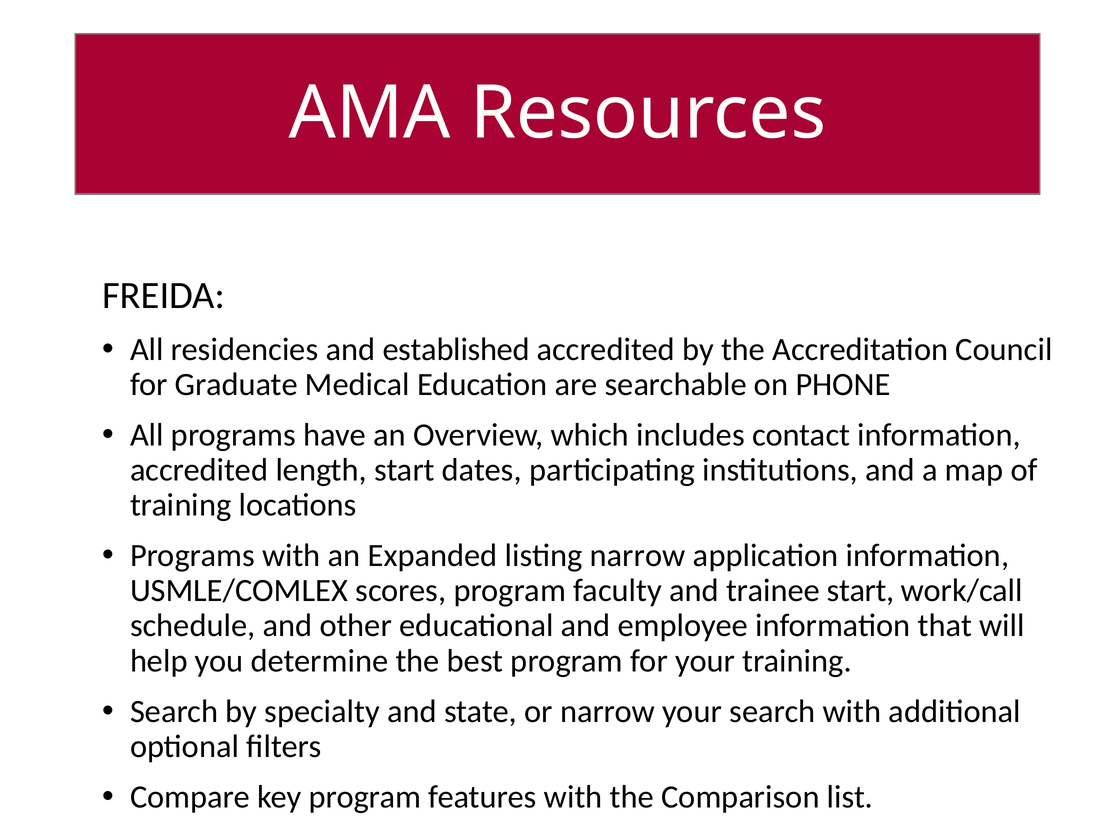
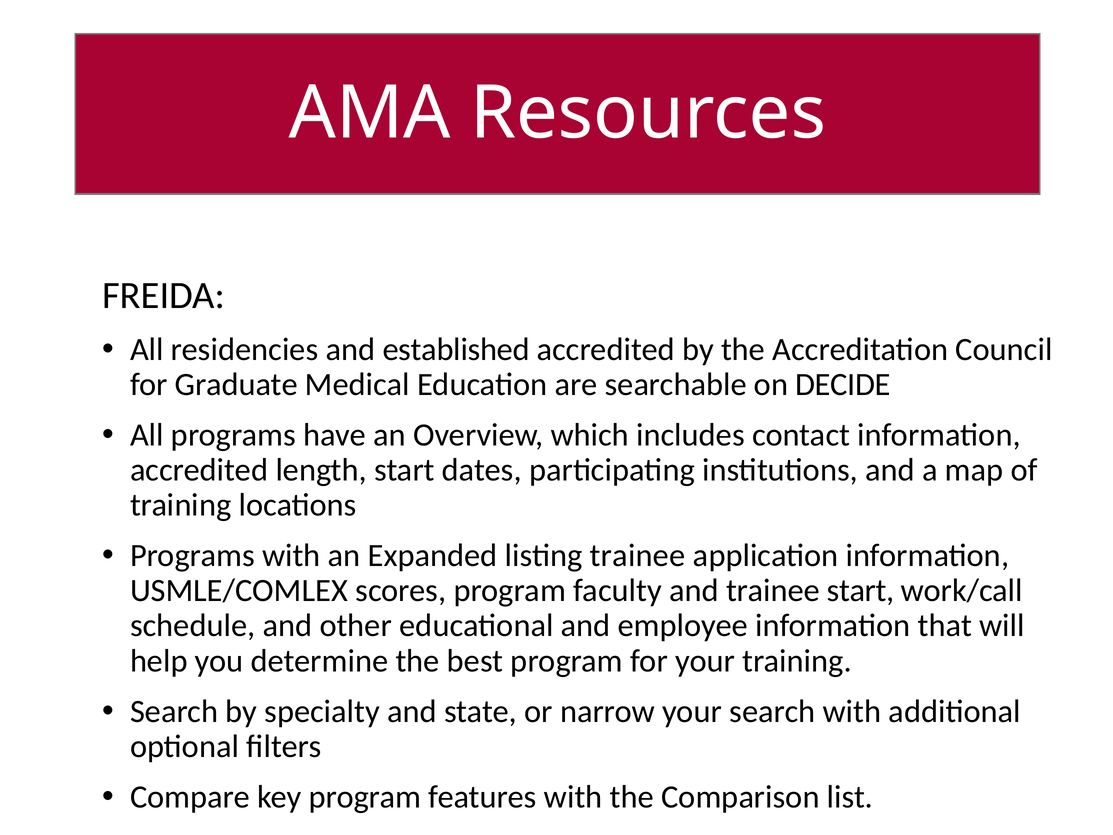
PHONE: PHONE -> DECIDE (843, 384)
listing narrow: narrow -> trainee (638, 555)
